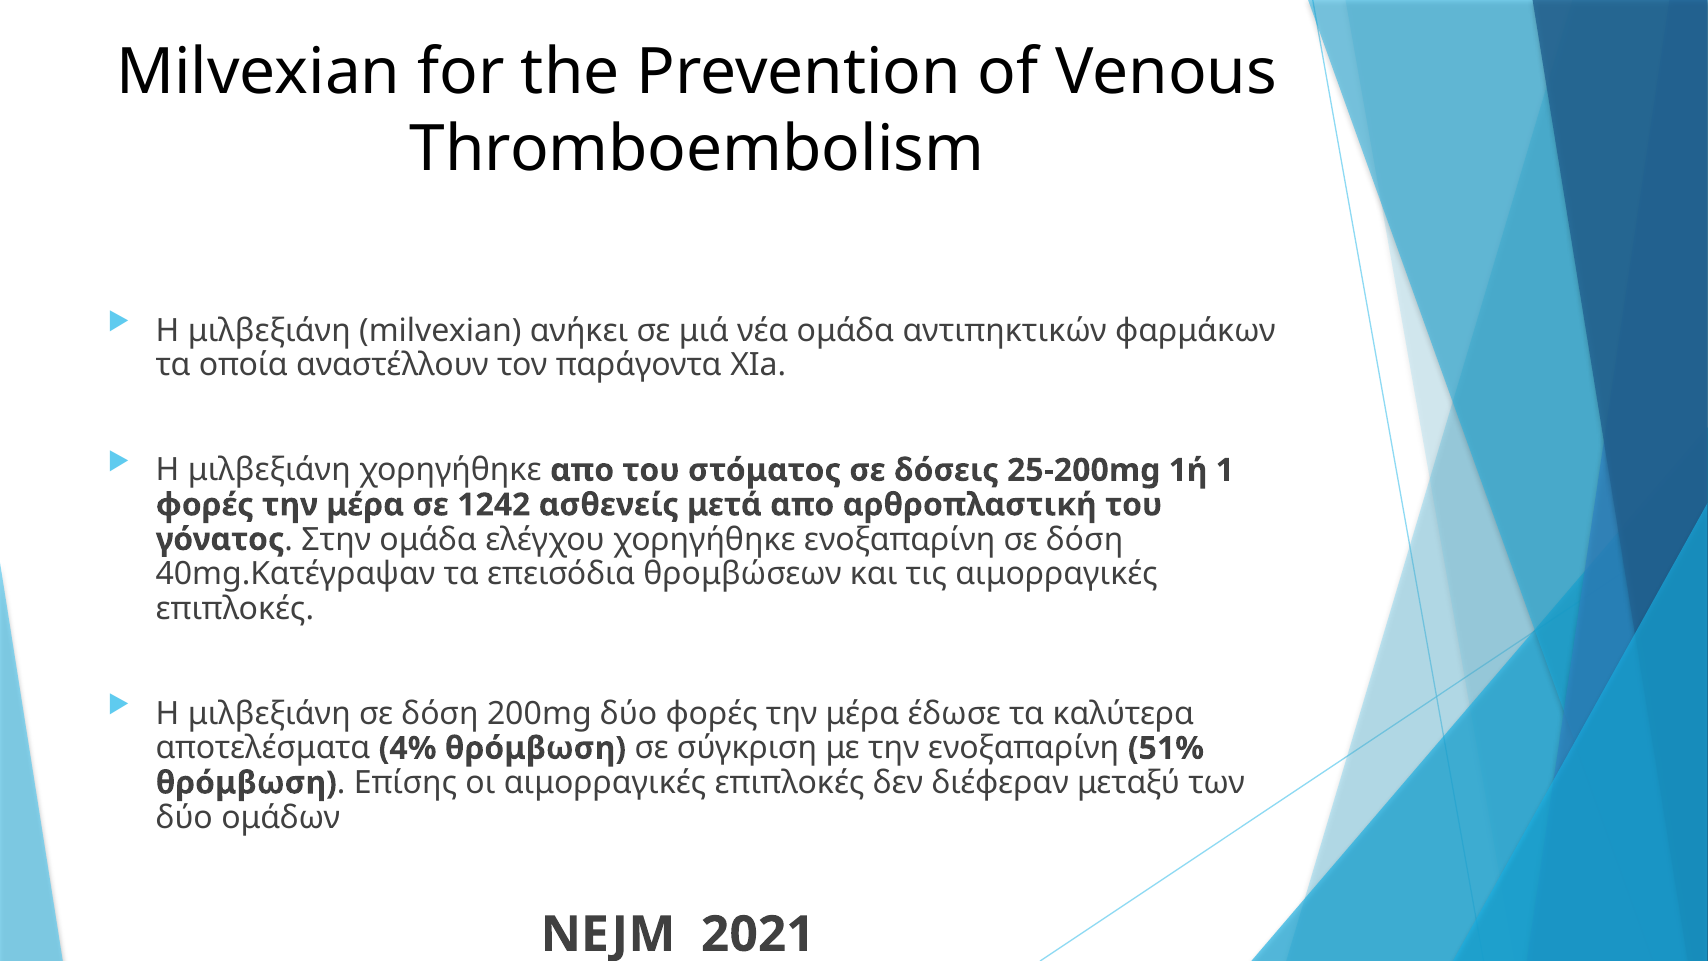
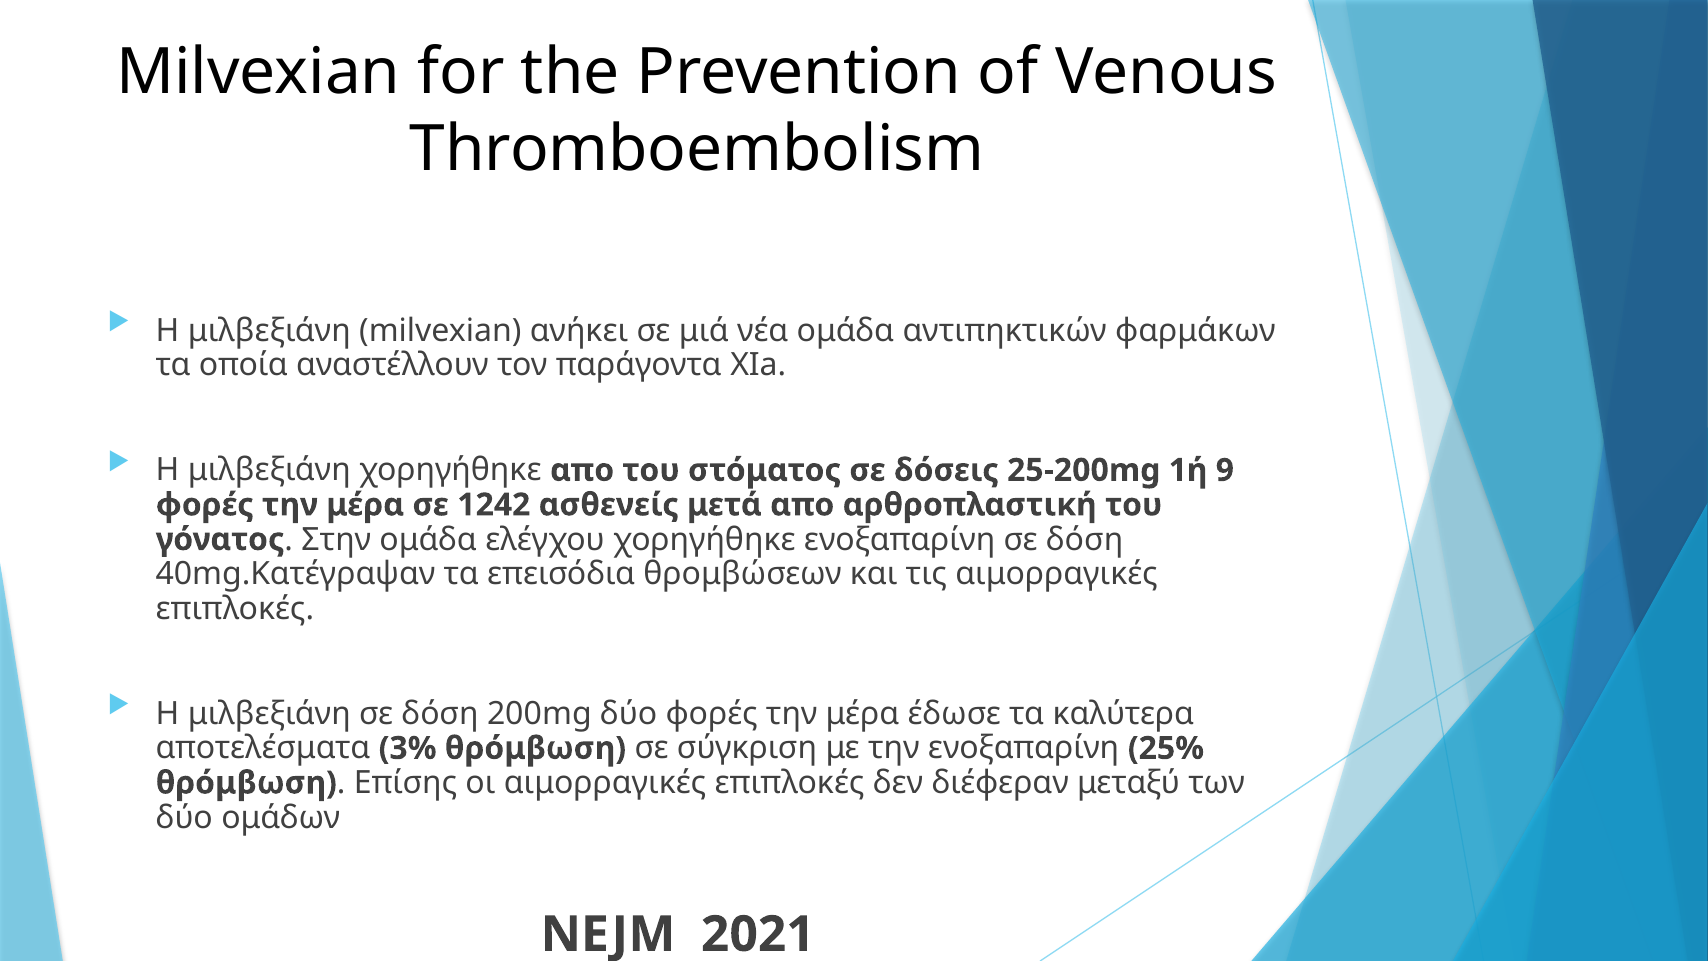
1: 1 -> 9 (1225, 470)
4%: 4% -> 3% (408, 748)
51%: 51% -> 25% (1166, 748)
